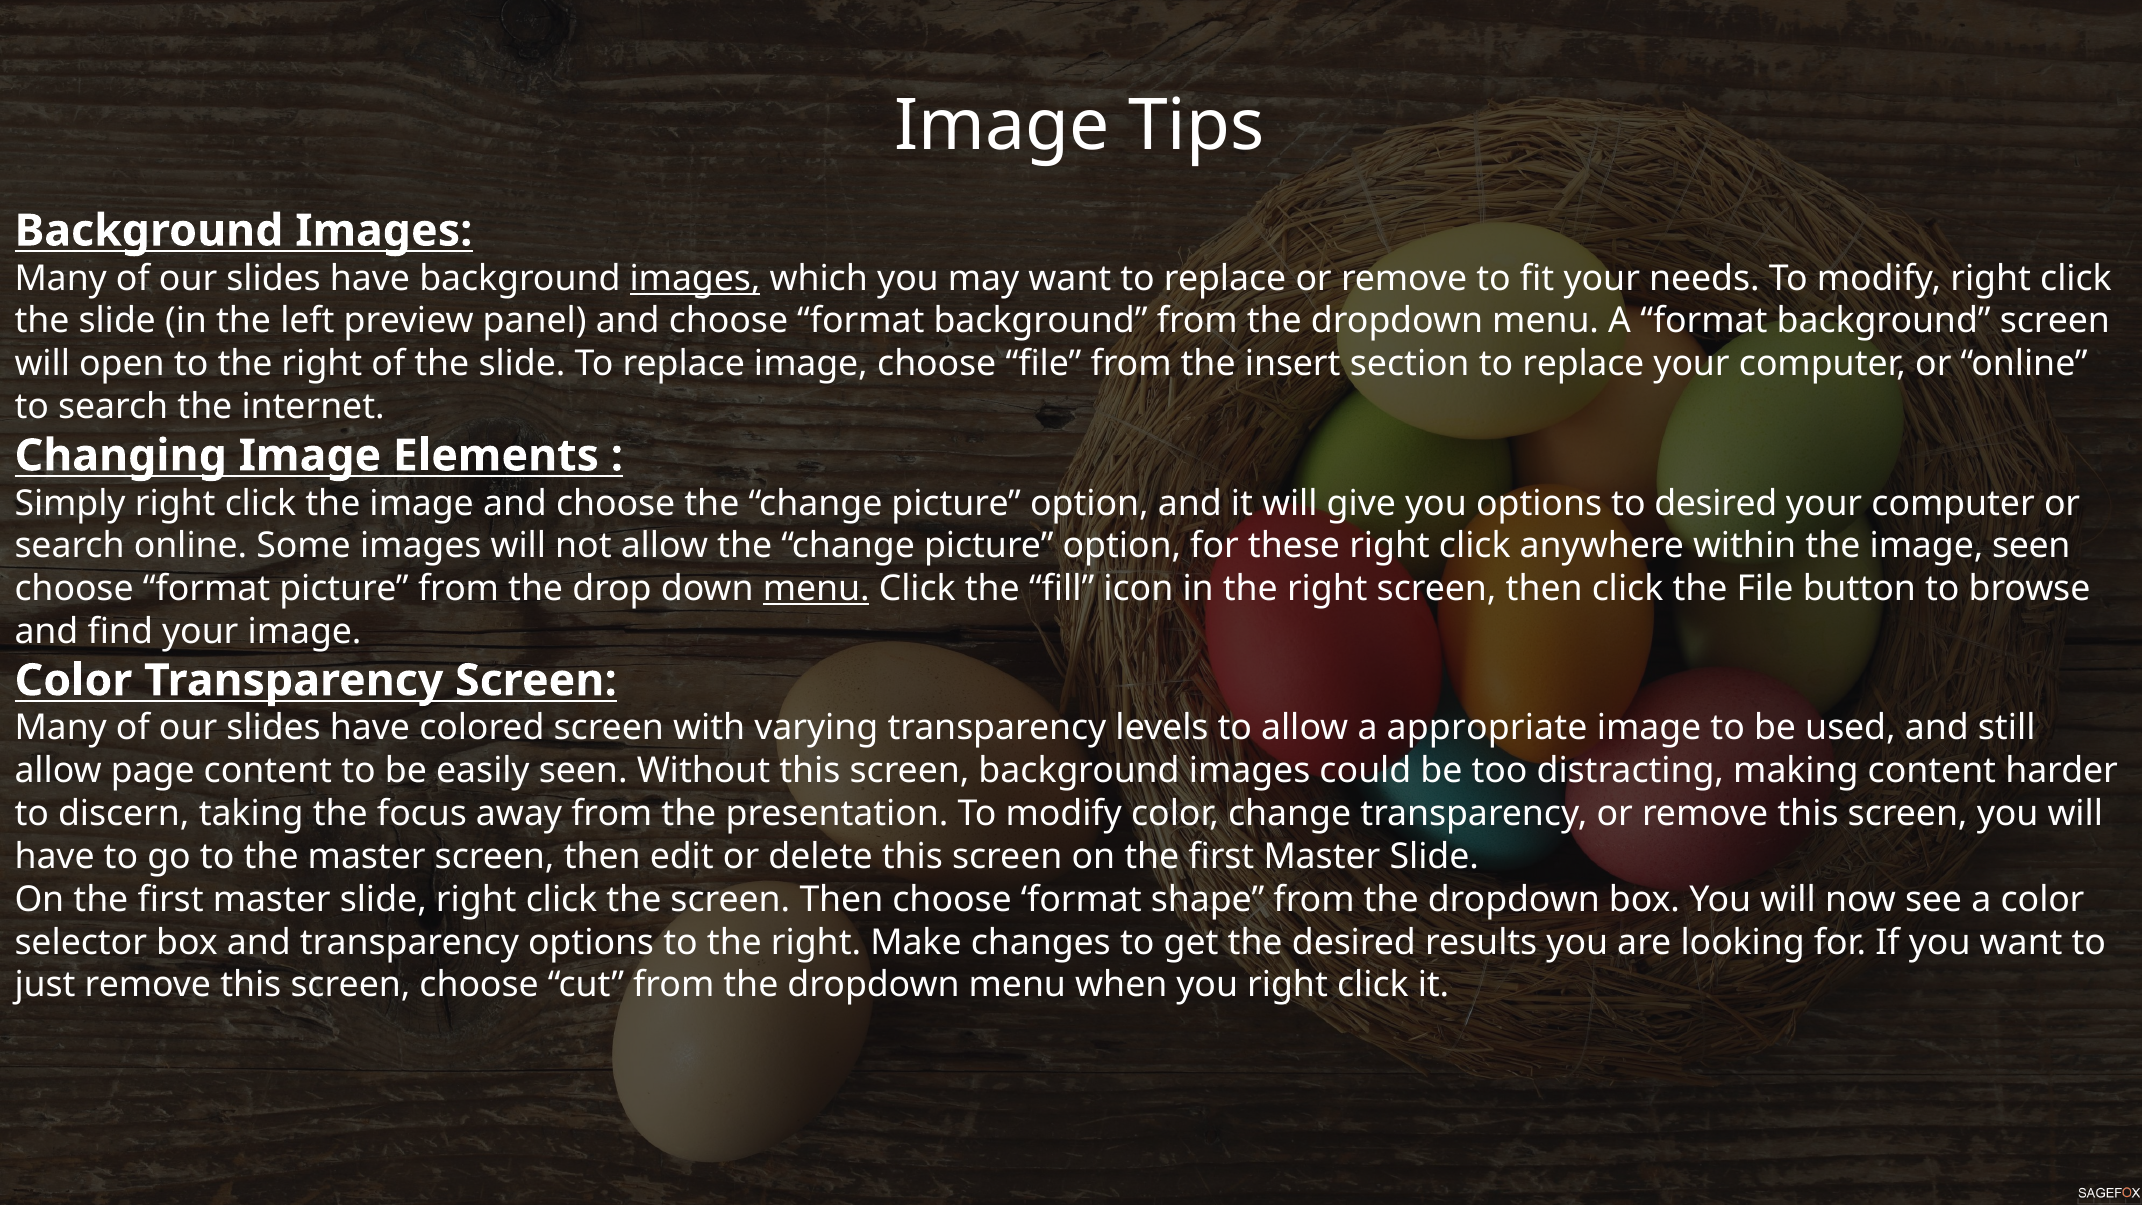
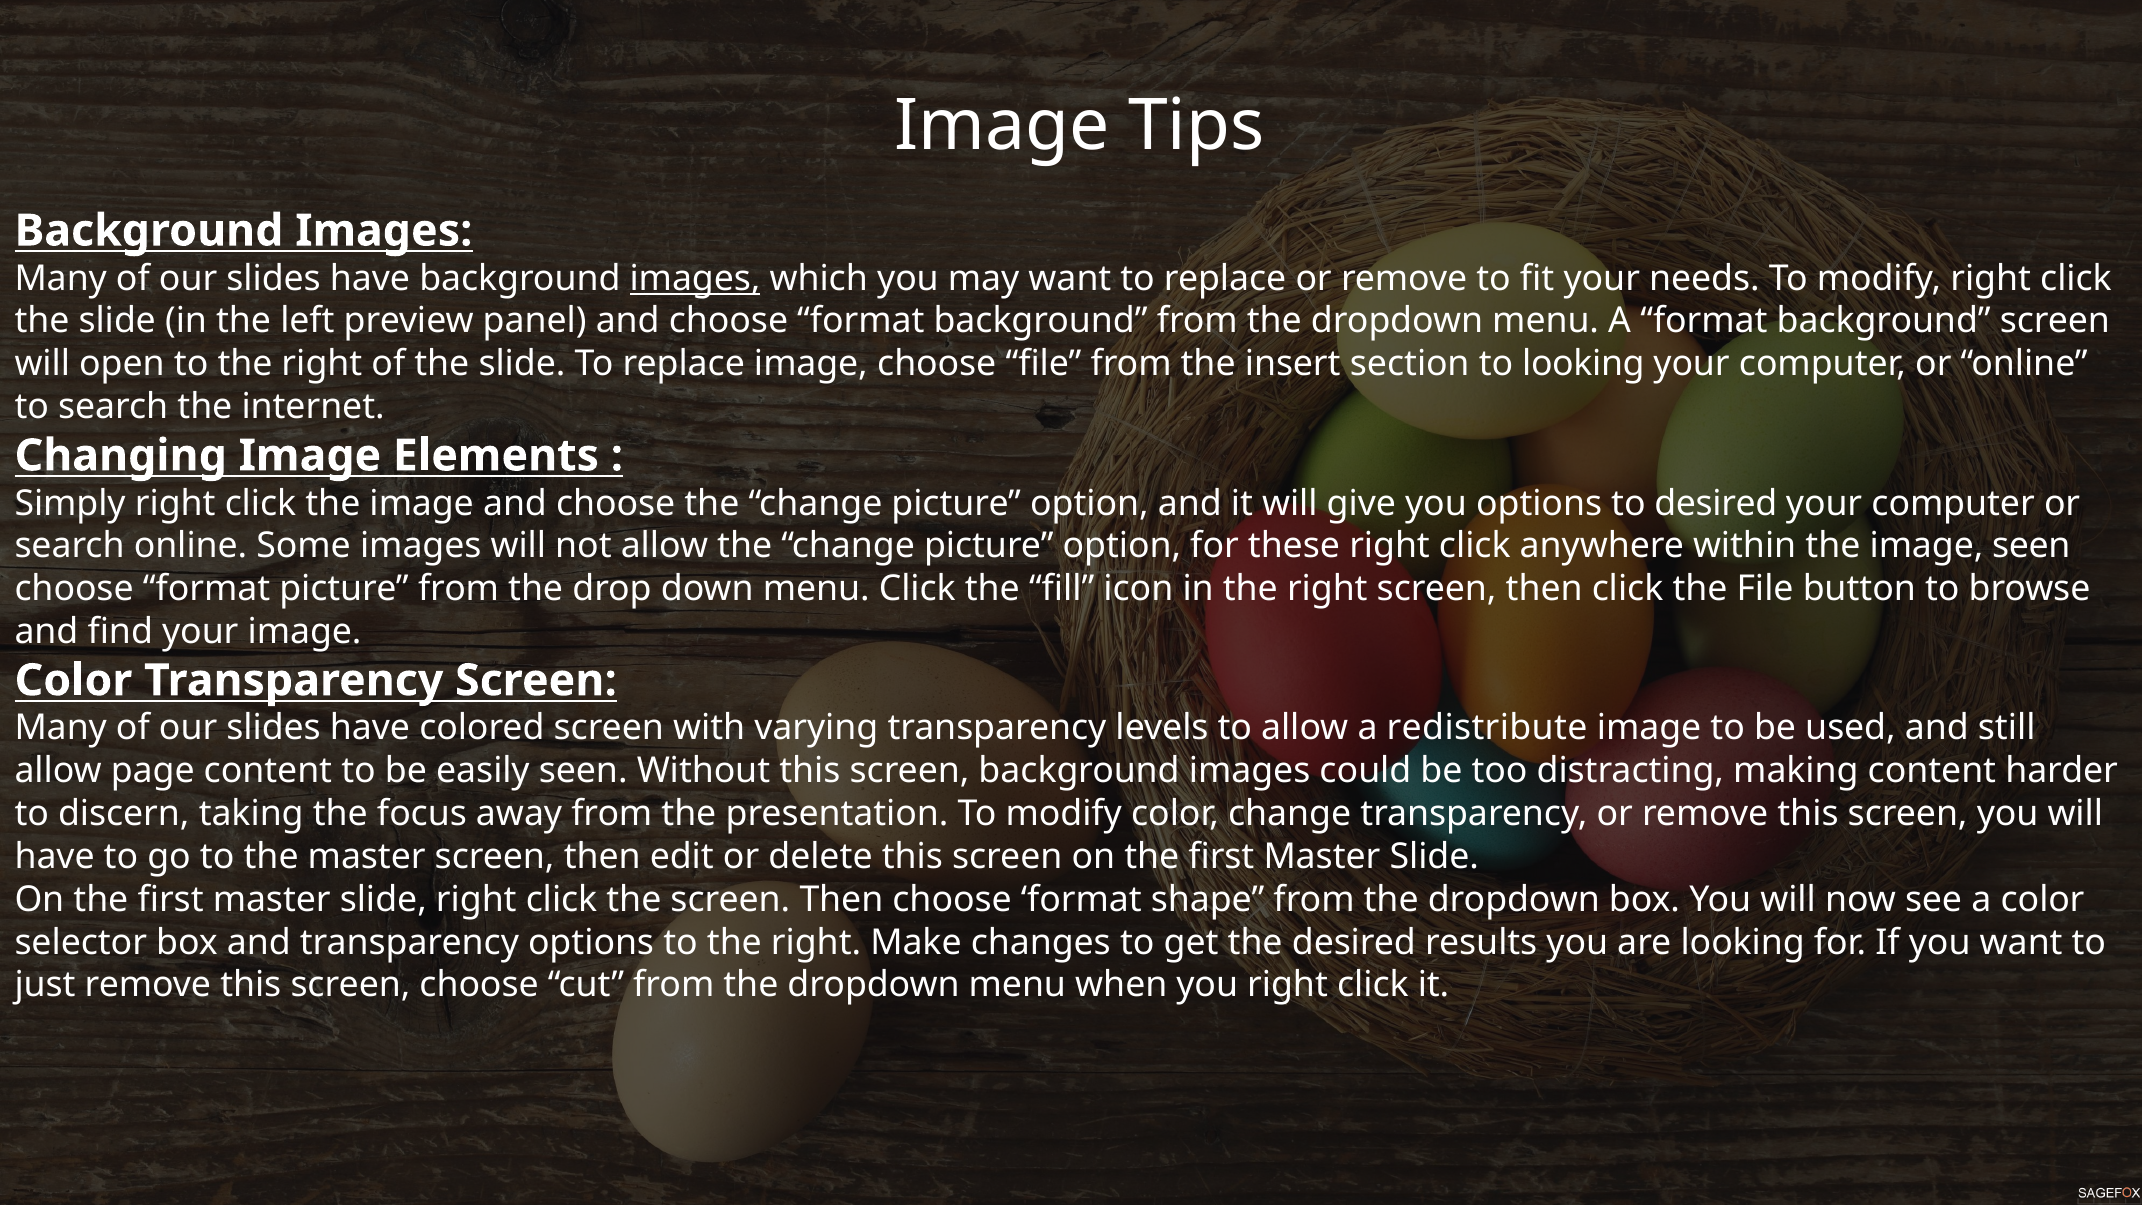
section to replace: replace -> looking (1583, 364)
menu underline: present -> none (816, 589)
appropriate: appropriate -> redistribute (1487, 728)
